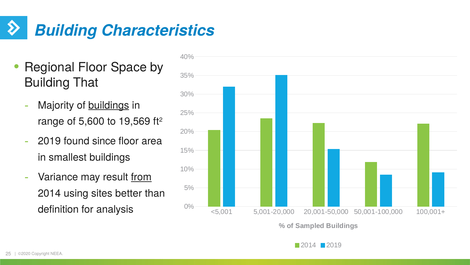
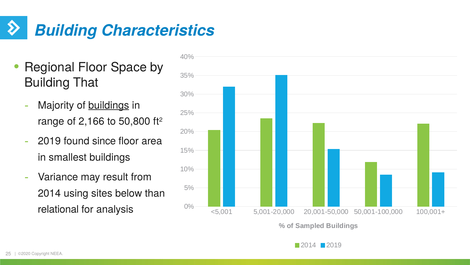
5,600: 5,600 -> 2,166 (91, 121)
19,569: 19,569 -> 50,800 (134, 121)
from underline: present -> none (141, 177)
better: better -> below (129, 193)
definition: definition -> relational (58, 209)
